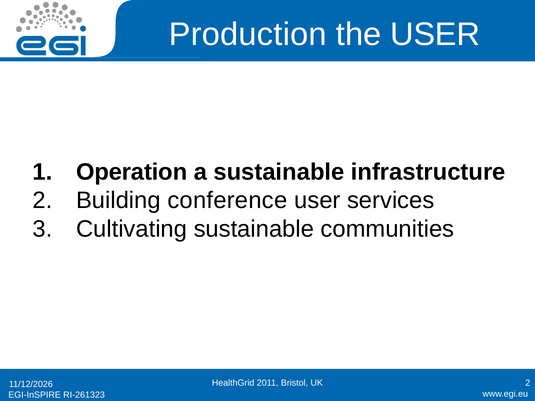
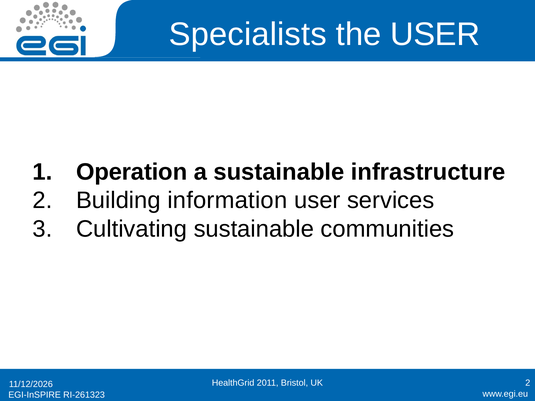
Production: Production -> Specialists (248, 34)
conference: conference -> information (227, 200)
